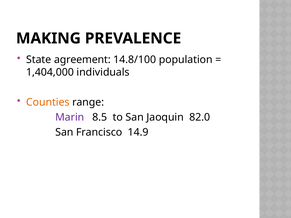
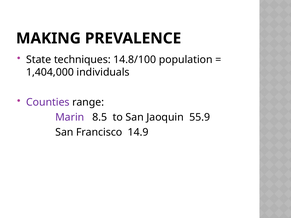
agreement: agreement -> techniques (82, 60)
Counties colour: orange -> purple (48, 102)
82.0: 82.0 -> 55.9 (200, 117)
